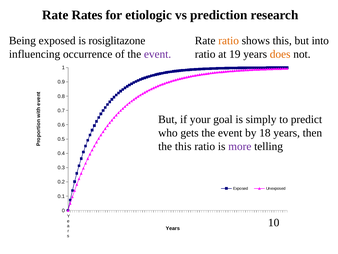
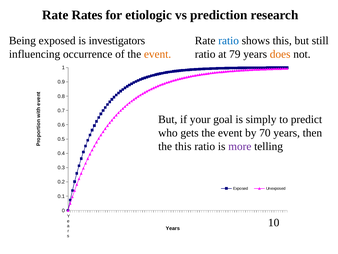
rosiglitazone: rosiglitazone -> investigators (117, 40)
ratio colour: orange -> blue (229, 40)
into: into -> still (320, 40)
event colour: purple -> orange (158, 54)
19: 19 -> 79 (235, 54)
18: 18 -> 70 (265, 133)
